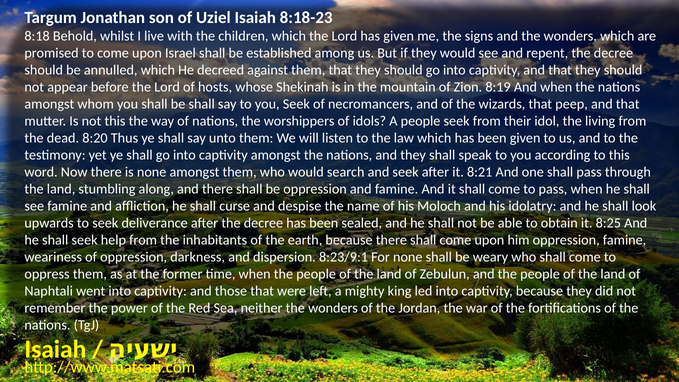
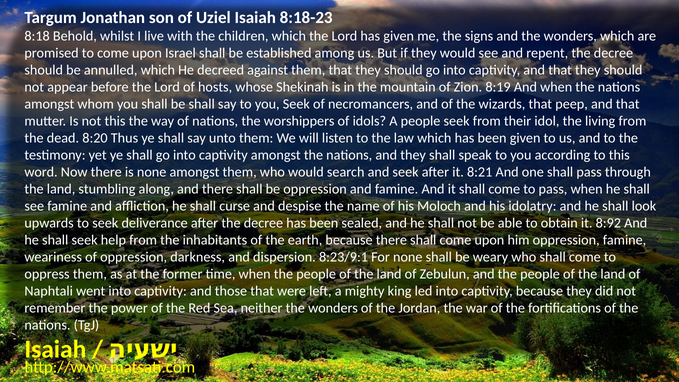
8:25: 8:25 -> 8:92 (608, 223)
